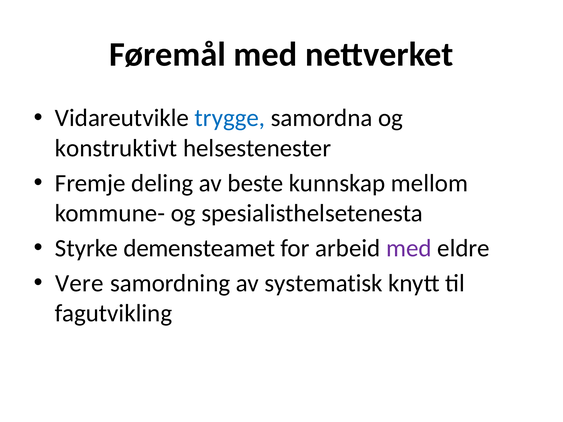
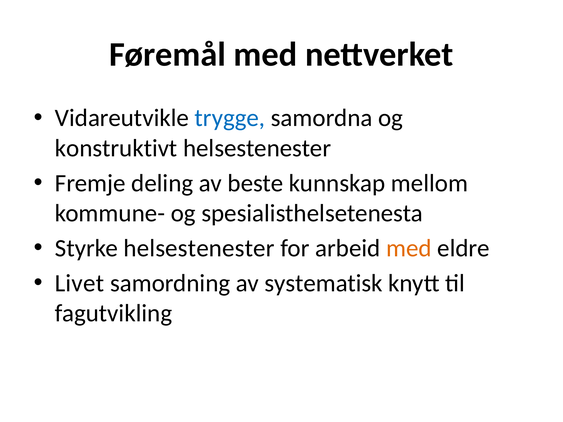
Styrke demensteamet: demensteamet -> helsestenester (199, 248)
med colour: purple -> orange (409, 248)
Vere: Vere -> Livet (79, 283)
